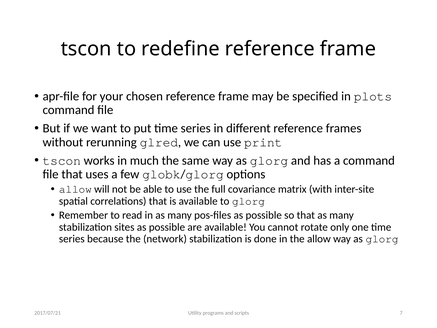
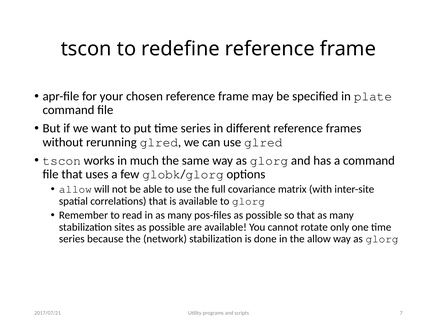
plots: plots -> plate (373, 96)
use print: print -> glred (263, 142)
